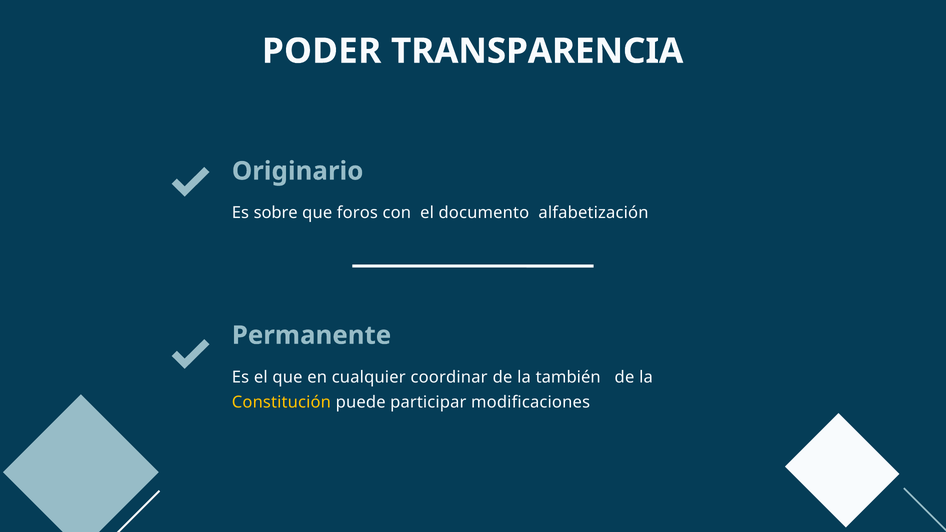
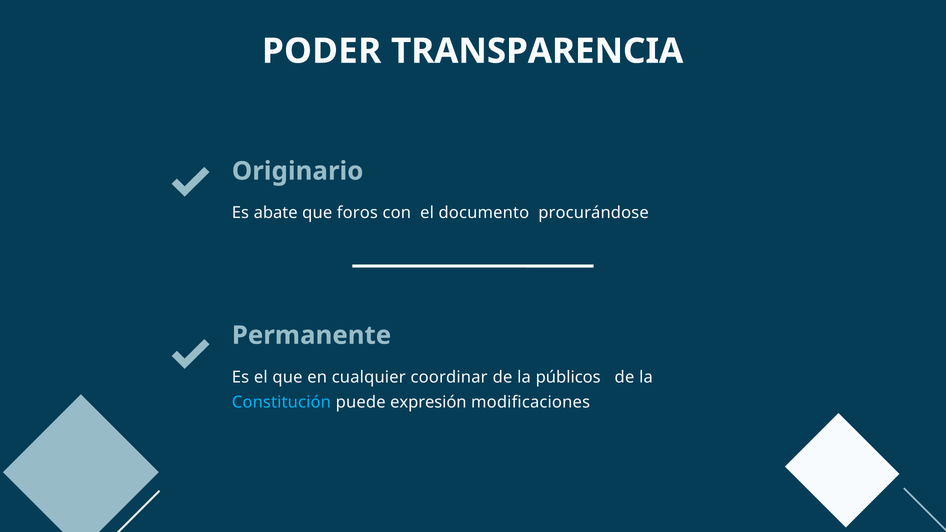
sobre: sobre -> abate (276, 213)
alfabetización: alfabetización -> procurándose (593, 213)
también: también -> públicos (568, 377)
Constitución colour: yellow -> light blue (281, 402)
participar: participar -> expresión (428, 402)
